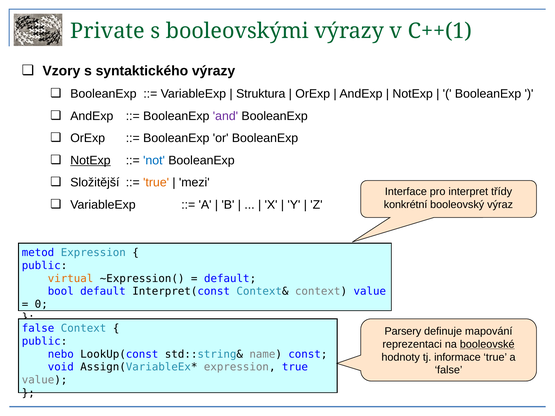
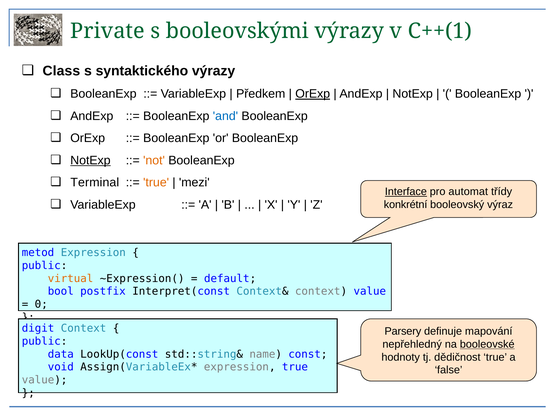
Vzory: Vzory -> Class (61, 71)
Struktura: Struktura -> Předkem (261, 94)
OrExp underline: none -> present (313, 94)
and colour: purple -> blue (225, 116)
not colour: blue -> orange (154, 160)
Složitější: Složitější -> Terminal (95, 183)
Interface underline: none -> present (406, 192)
interpret: interpret -> automat (468, 192)
bool default: default -> postfix (103, 292)
false: false -> digit (38, 328)
reprezentaci: reprezentaci -> nepřehledný (412, 344)
nebo: nebo -> data (61, 354)
informace: informace -> dědičnost (457, 357)
